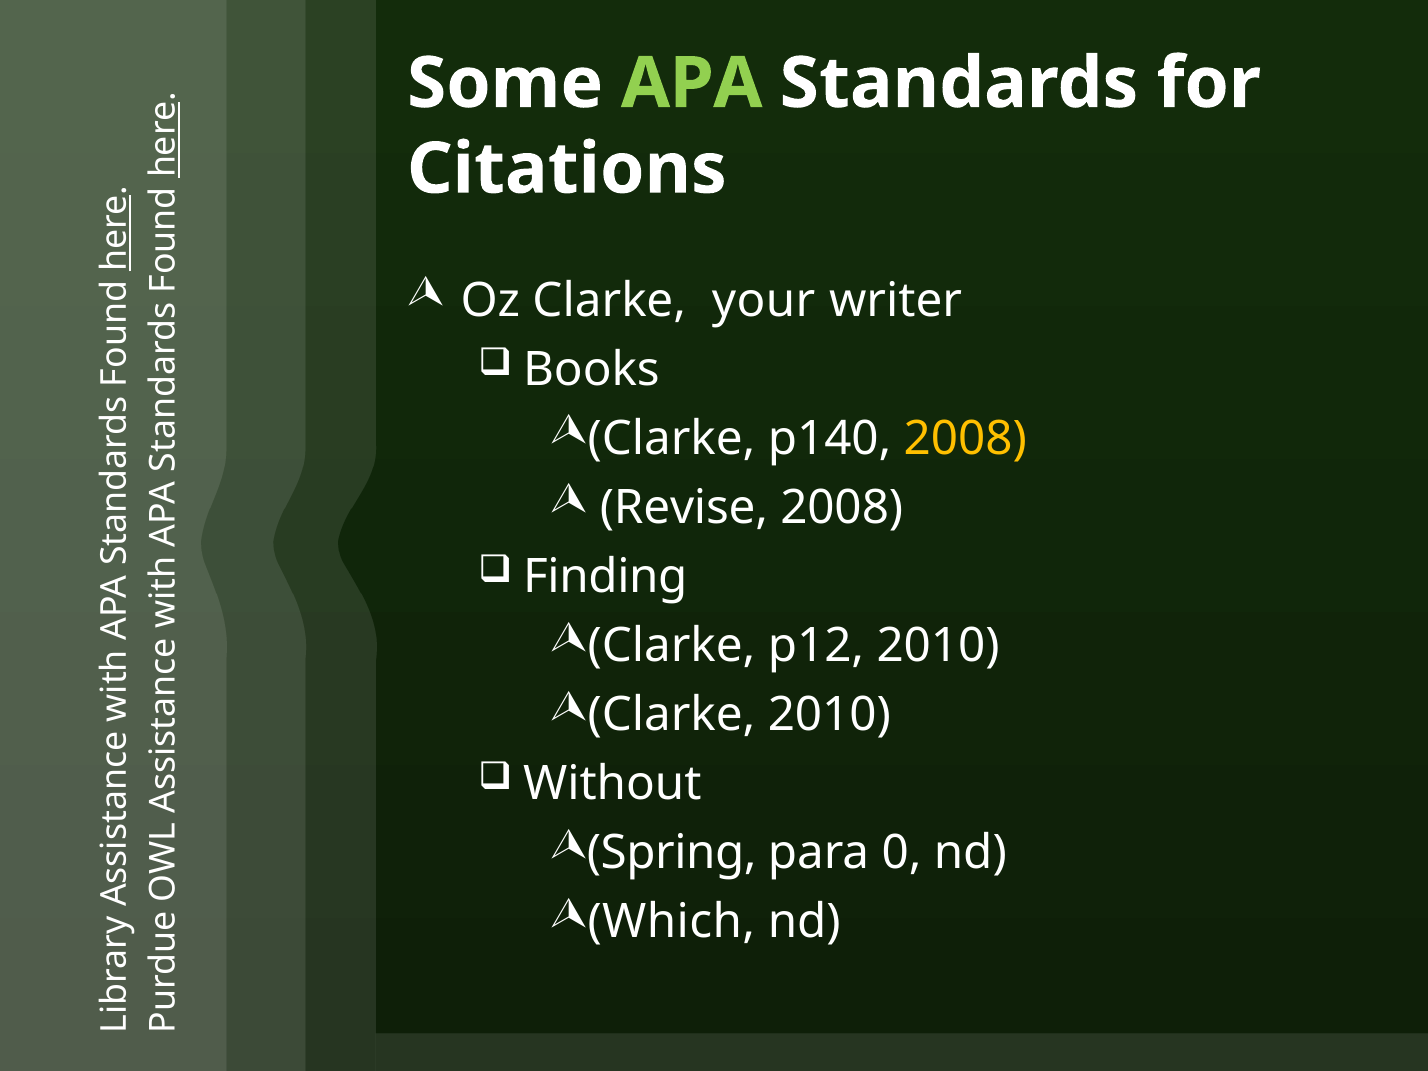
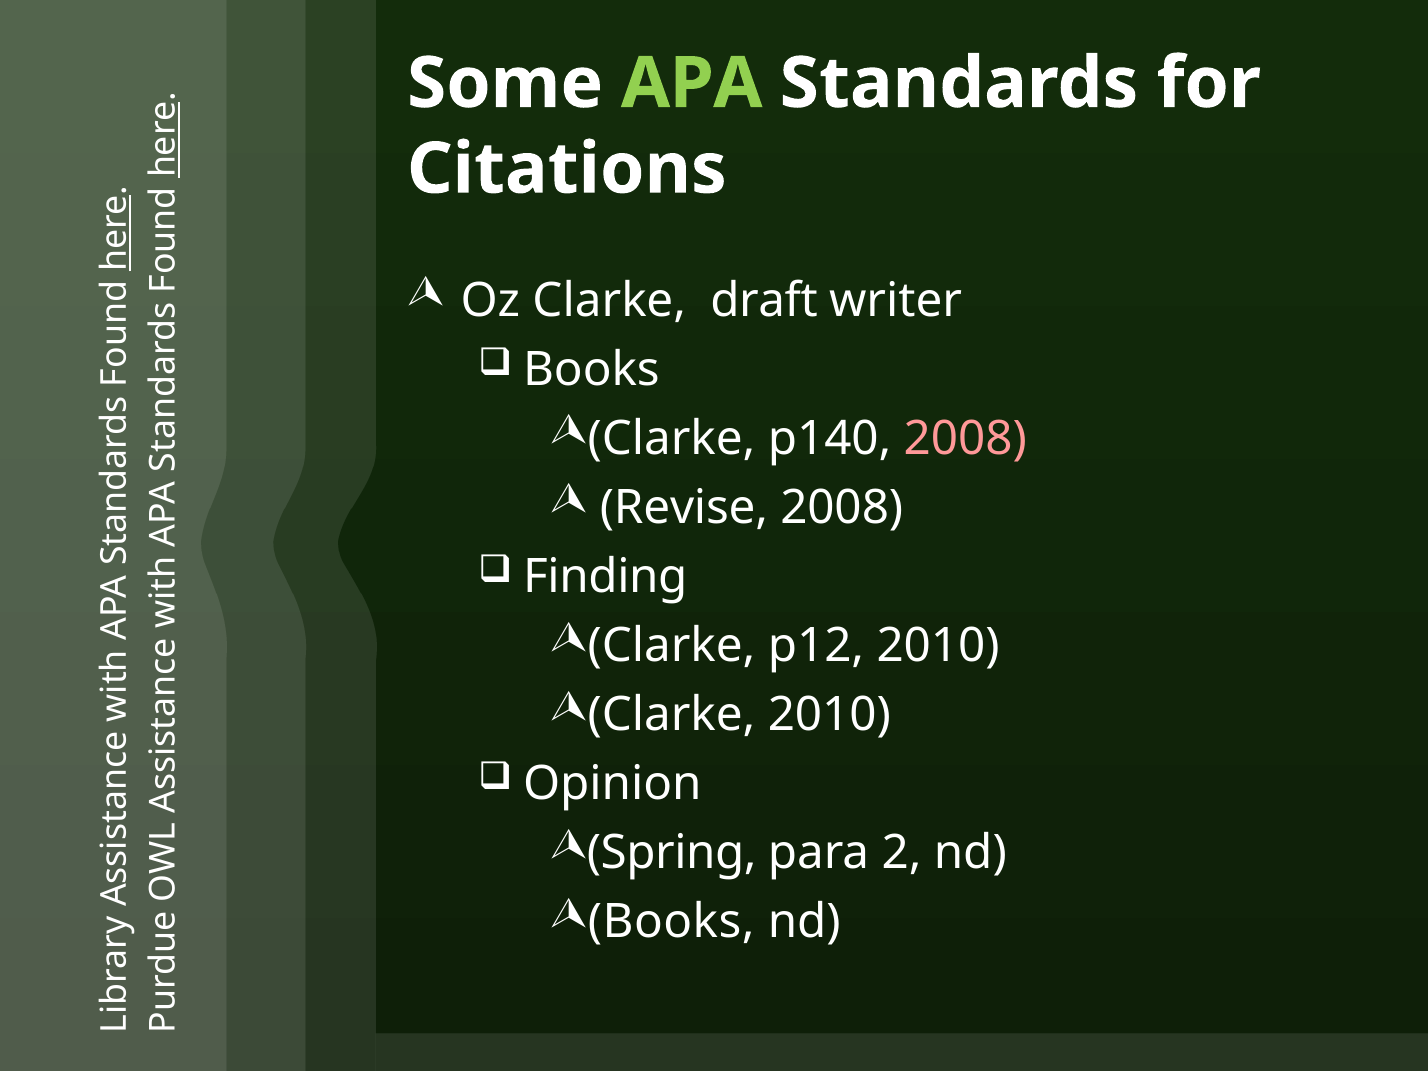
your: your -> draft (764, 301)
2008 colour: yellow -> pink (965, 439)
Without: Without -> Opinion (612, 784)
0: 0 -> 2 (902, 853)
Which: Which -> Books (671, 922)
